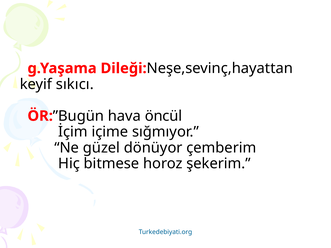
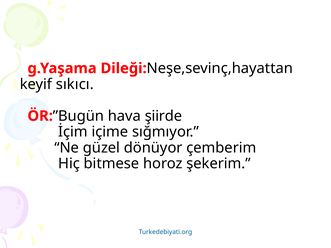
öncül: öncül -> şiirde (163, 116)
